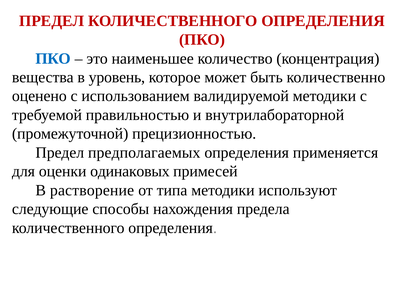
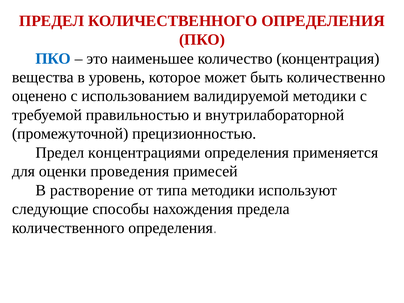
предполагаемых: предполагаемых -> концентрациями (144, 153)
одинаковых: одинаковых -> проведения (130, 171)
